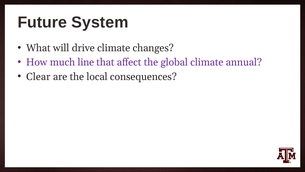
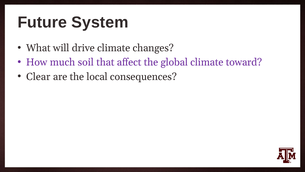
line: line -> soil (86, 62)
annual: annual -> toward (244, 62)
